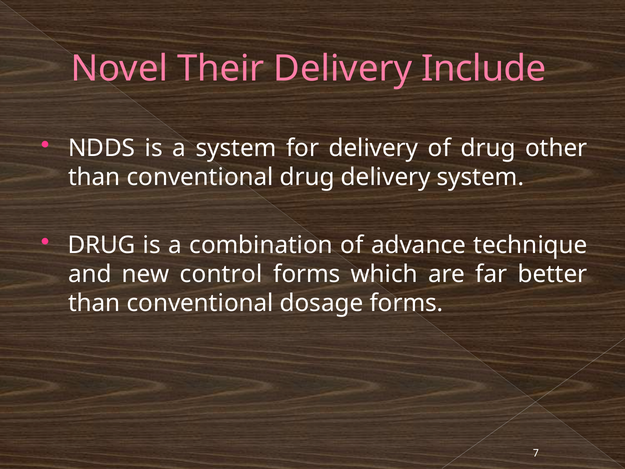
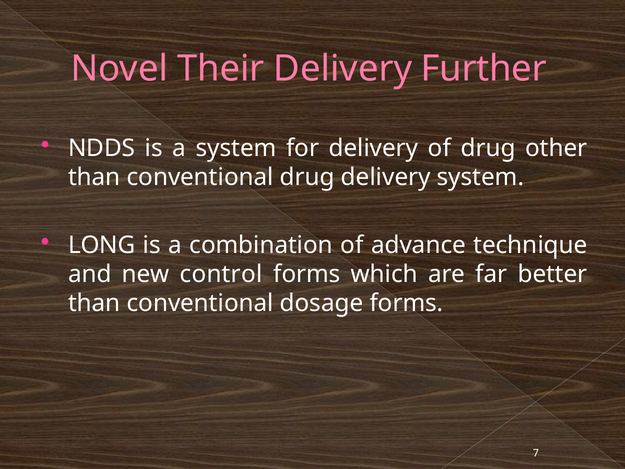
Include: Include -> Further (484, 69)
DRUG: DRUG -> LONG (102, 245)
